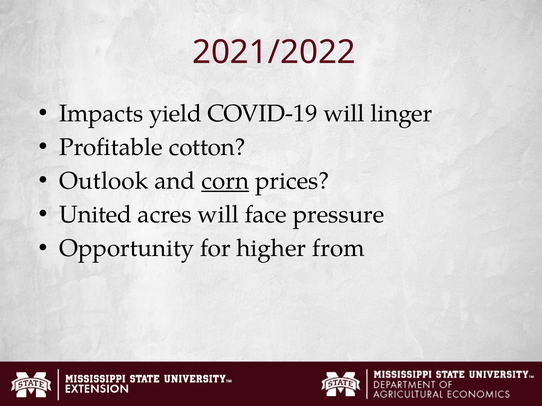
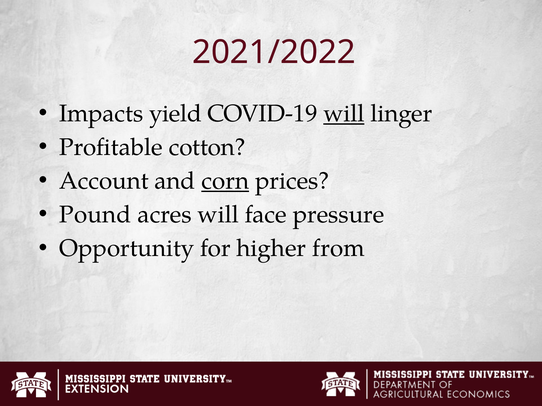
will underline: none -> present (344, 114)
Outlook: Outlook -> Account (104, 181)
United: United -> Pound (95, 215)
